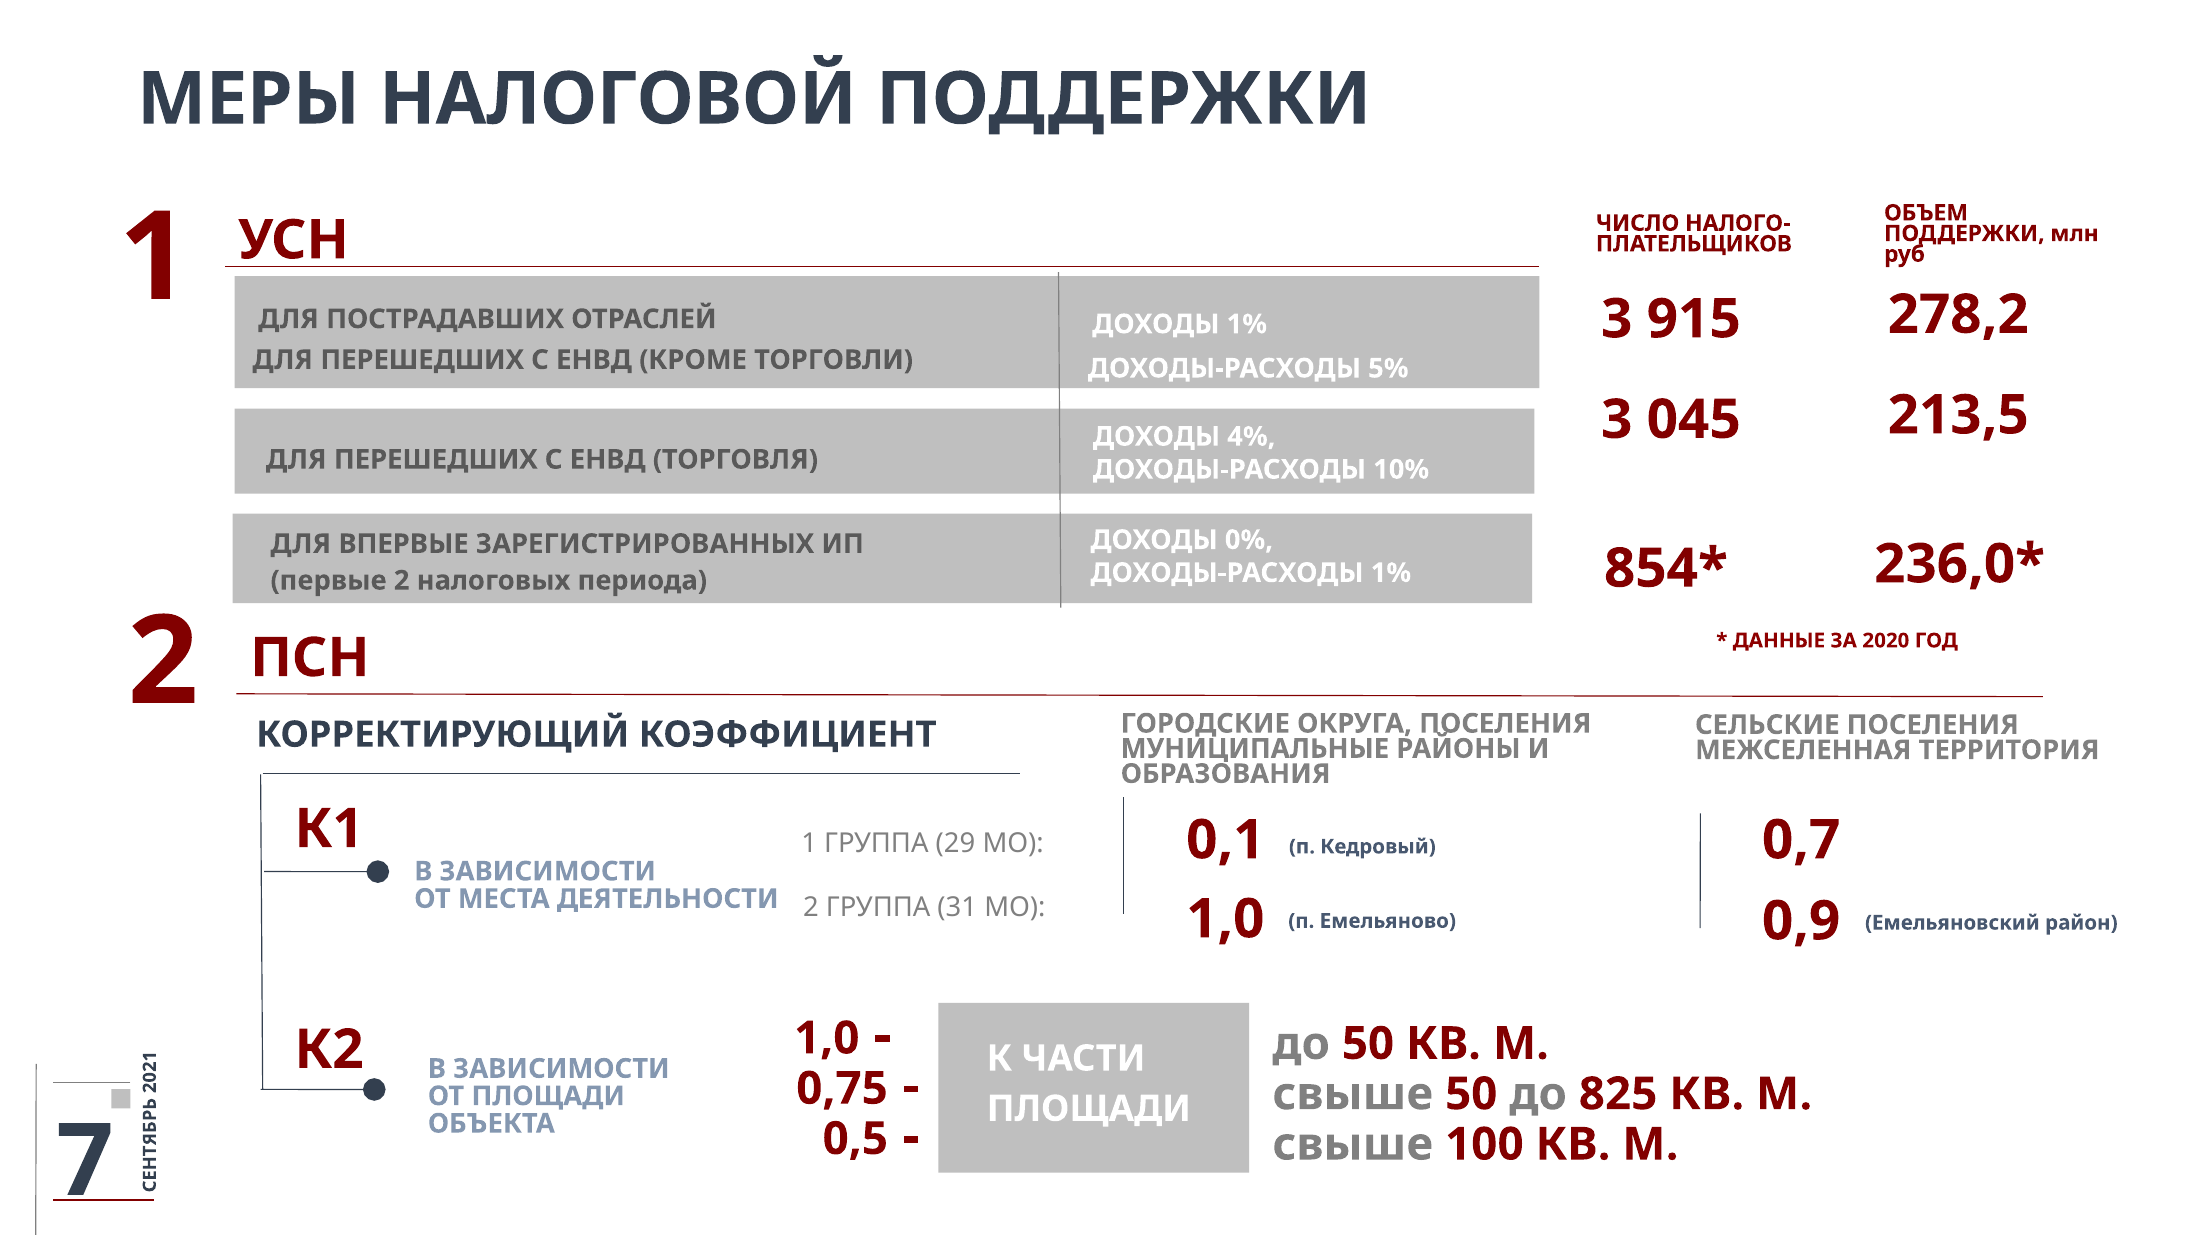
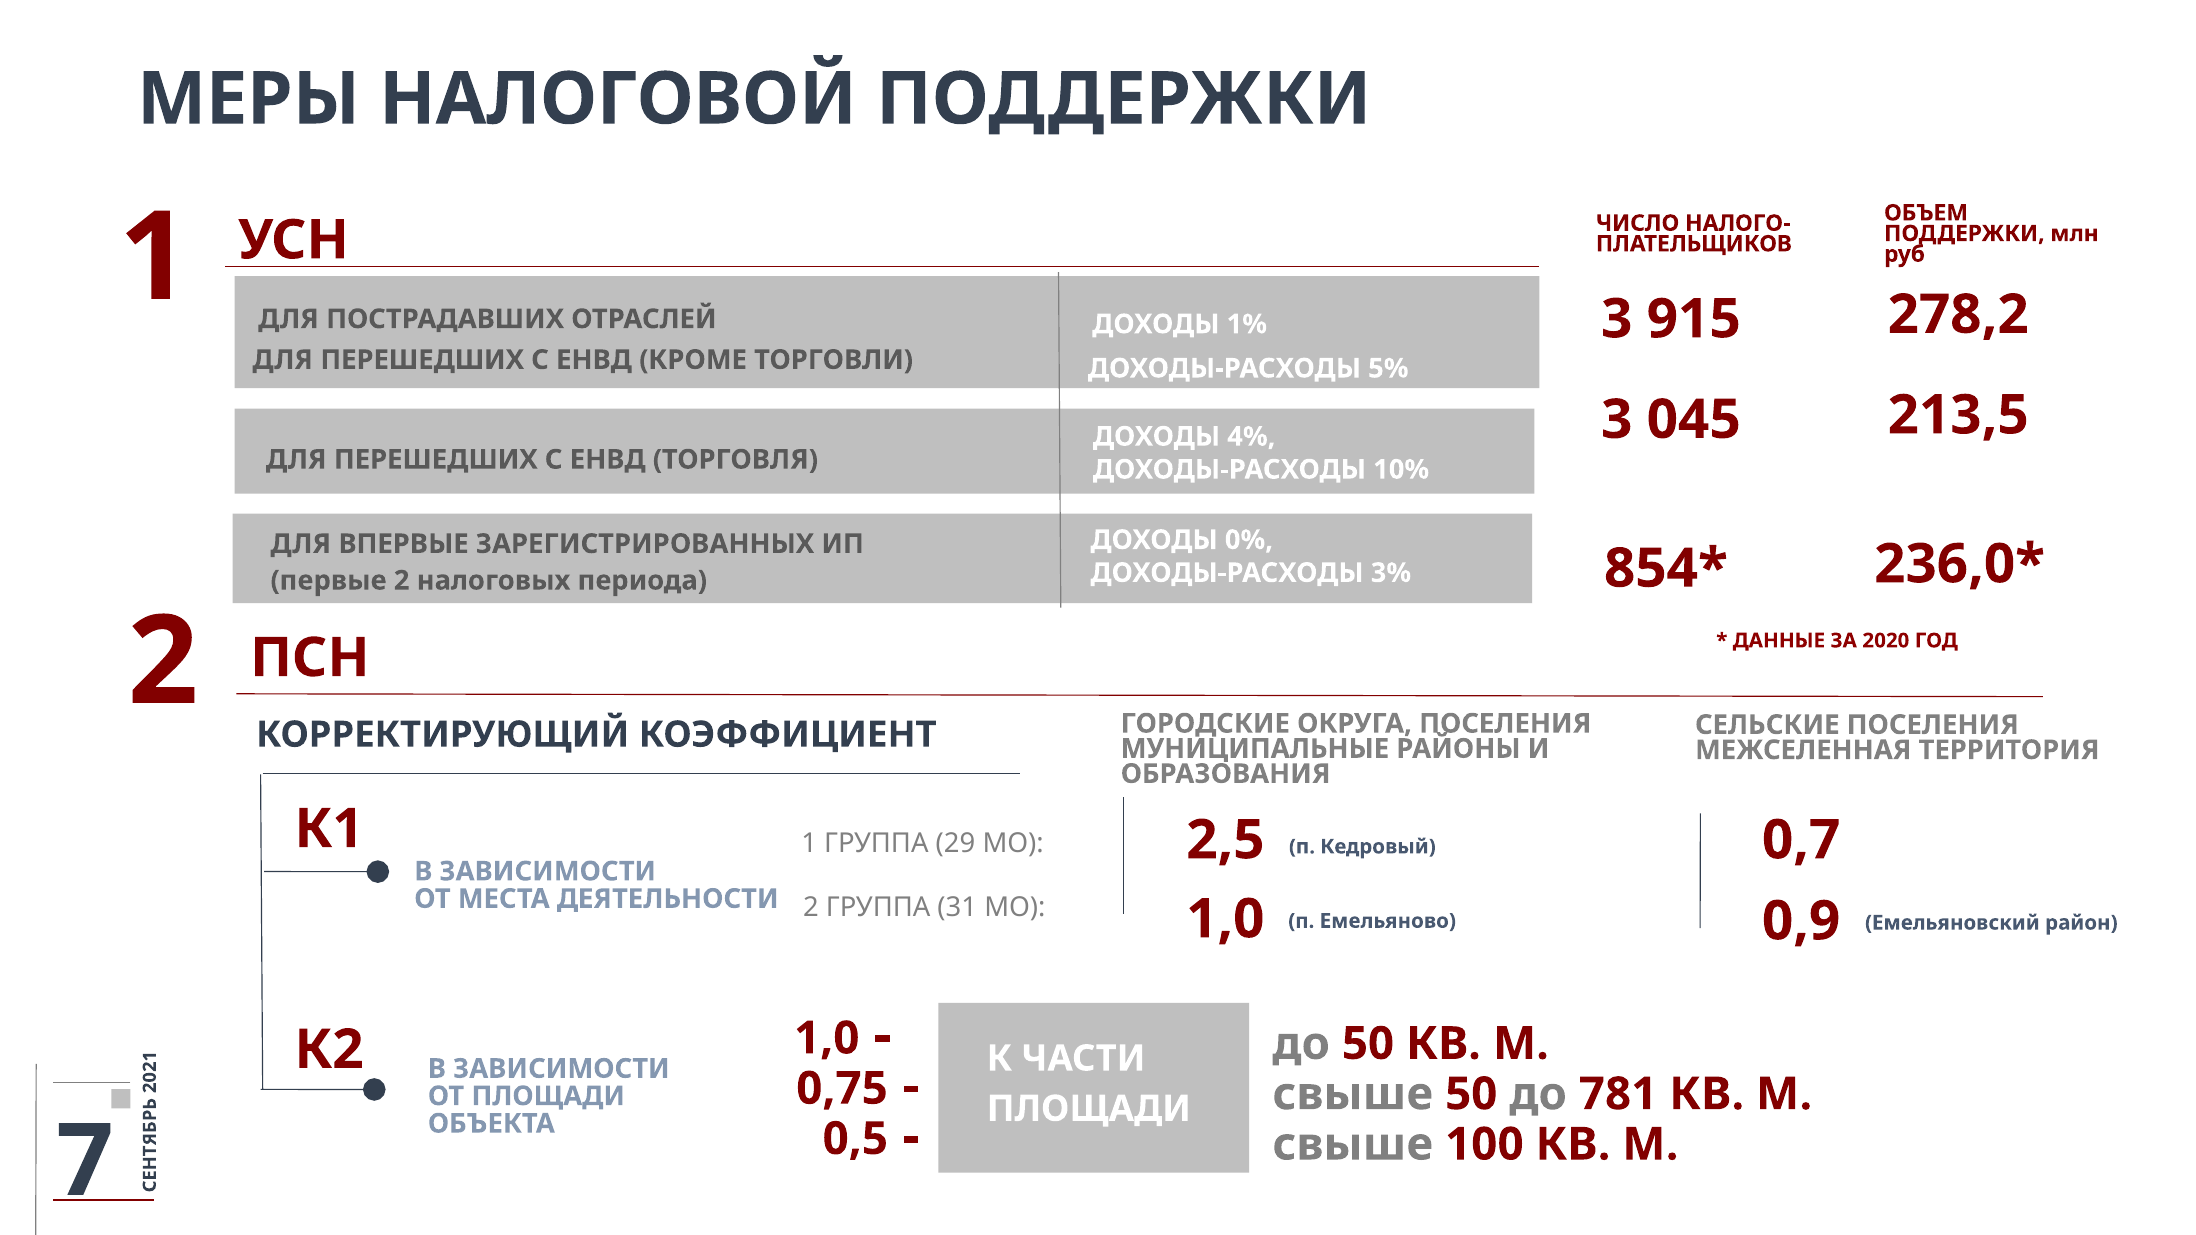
ДОХОДЫ-РАСХОДЫ 1%: 1% -> 3% (1391, 573)
0,1: 0,1 -> 2,5 (1225, 840)
825: 825 -> 781 (1618, 1094)
